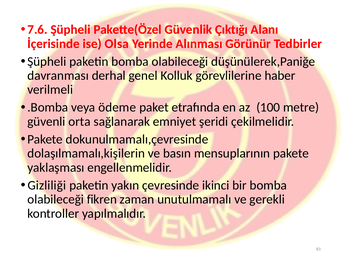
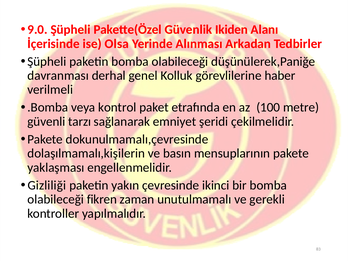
7.6: 7.6 -> 9.0 (37, 30)
Çıktığı: Çıktığı -> Ikiden (232, 30)
Görünür: Görünür -> Arkadan (248, 44)
ödeme: ödeme -> kontrol (117, 107)
orta: orta -> tarzı (80, 122)
